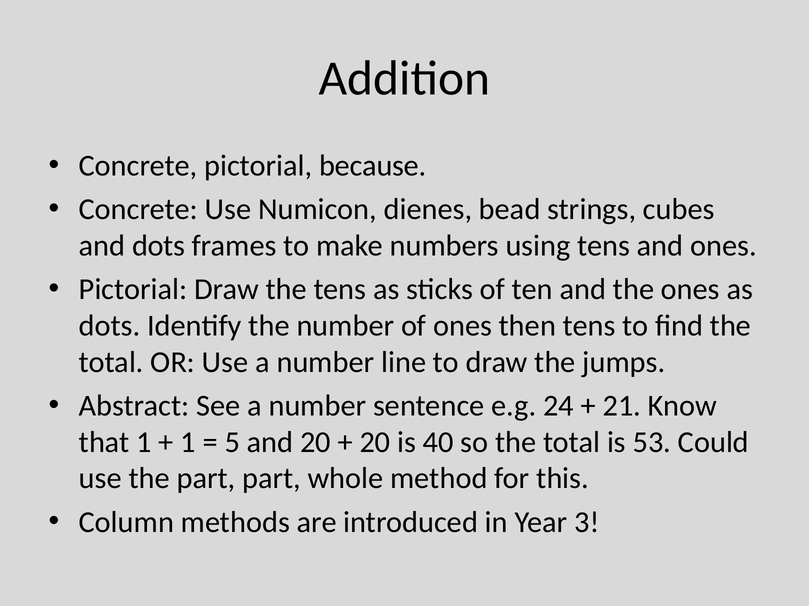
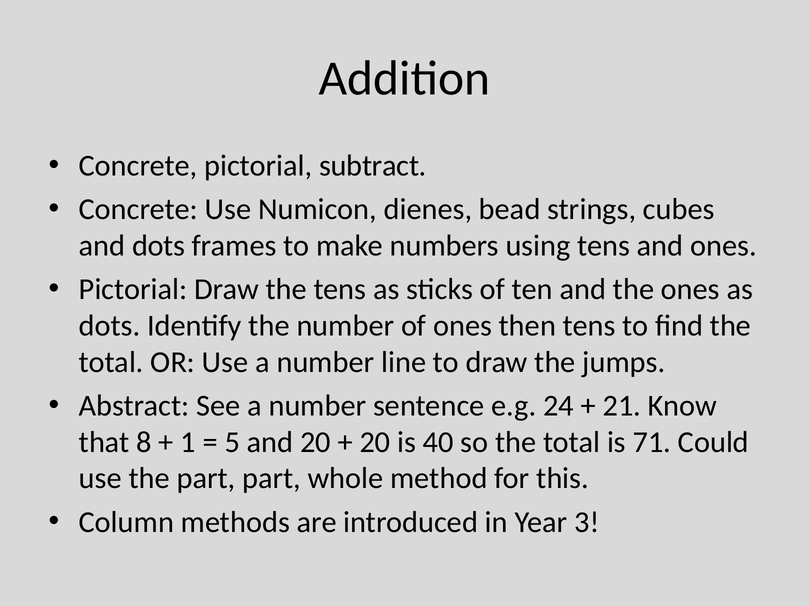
because: because -> subtract (373, 166)
that 1: 1 -> 8 (144, 443)
53: 53 -> 71 (652, 443)
